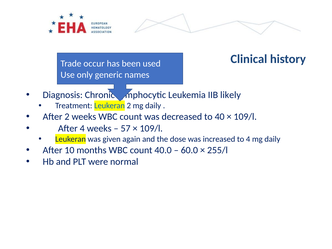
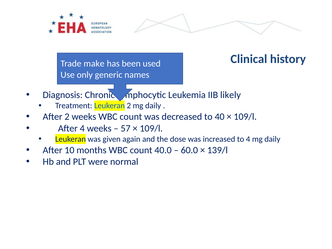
occur: occur -> make (94, 64)
255/l: 255/l -> 139/l (217, 150)
